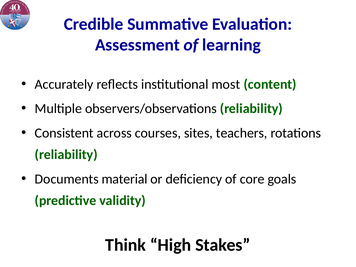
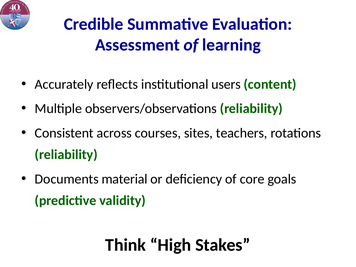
most: most -> users (226, 84)
